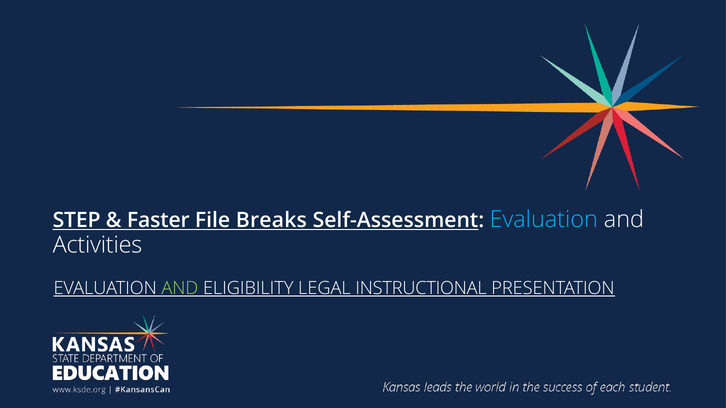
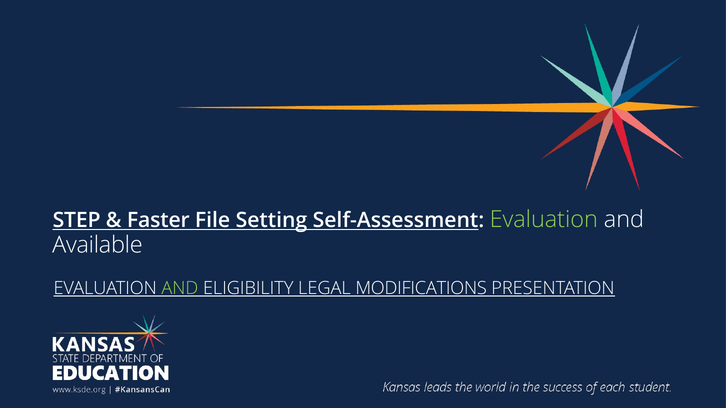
Breaks: Breaks -> Setting (271, 221)
Evaluation colour: light blue -> light green (544, 220)
Activities: Activities -> Available (97, 245)
INSTRUCTIONAL: INSTRUCTIONAL -> MODIFICATIONS (421, 289)
